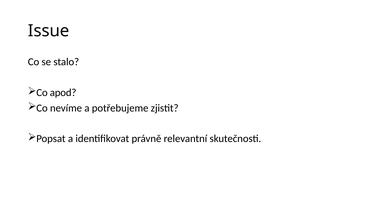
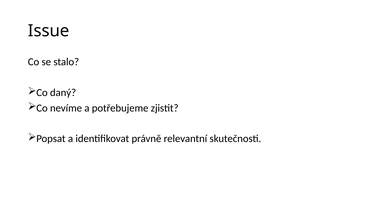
apod: apod -> daný (63, 93)
